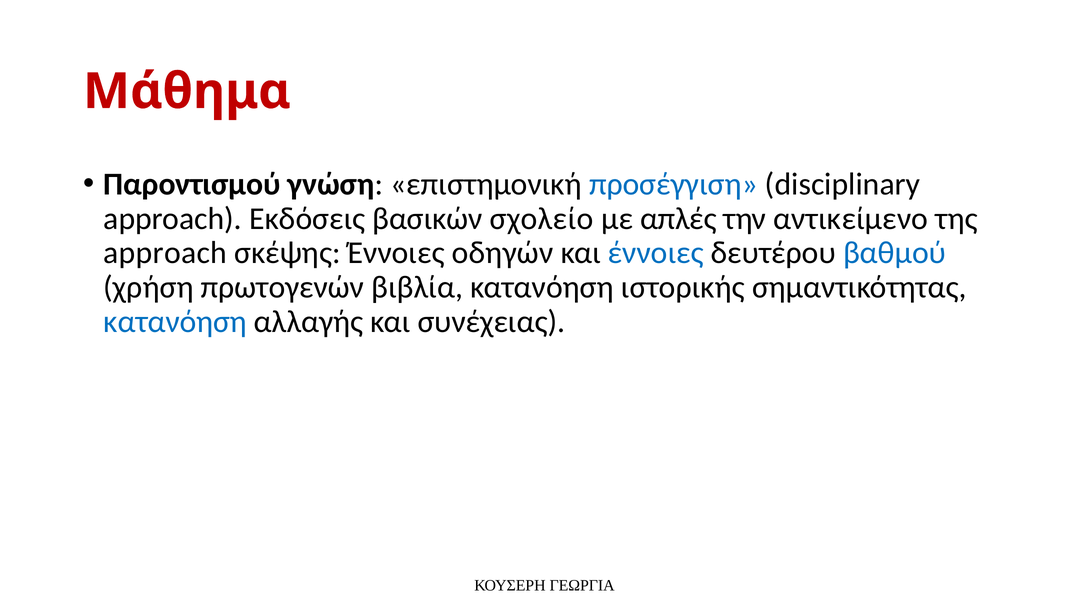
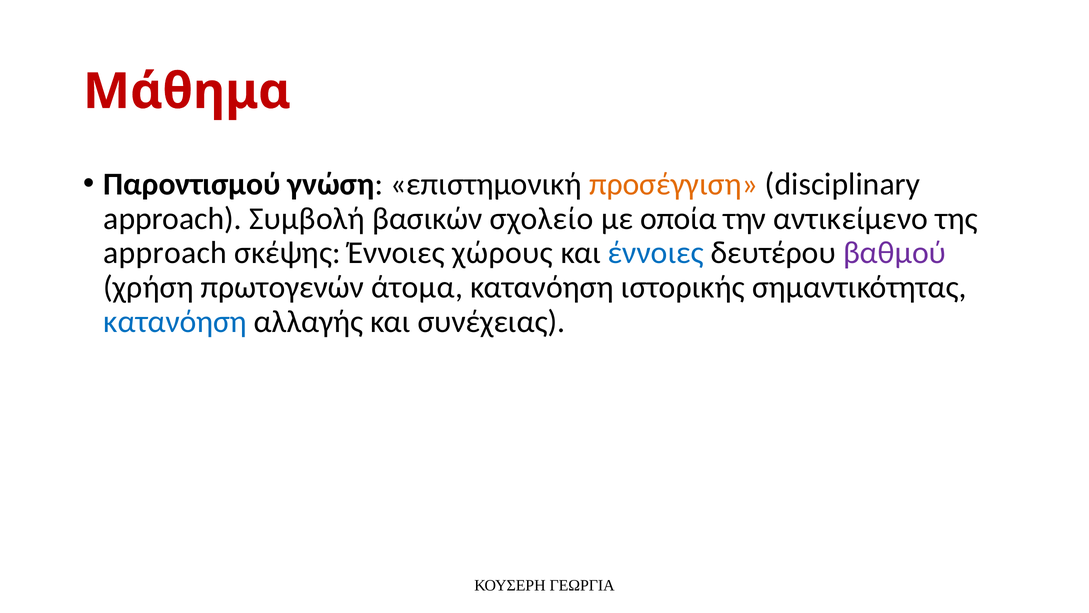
προσέγγιση colour: blue -> orange (673, 184)
Εκδόσεις: Εκδόσεις -> Συμβολή (307, 218)
απλές: απλές -> οποία (678, 218)
οδηγών: οδηγών -> χώρους (502, 253)
βαθμού colour: blue -> purple (894, 253)
βιβλία: βιβλία -> άτομα (417, 287)
